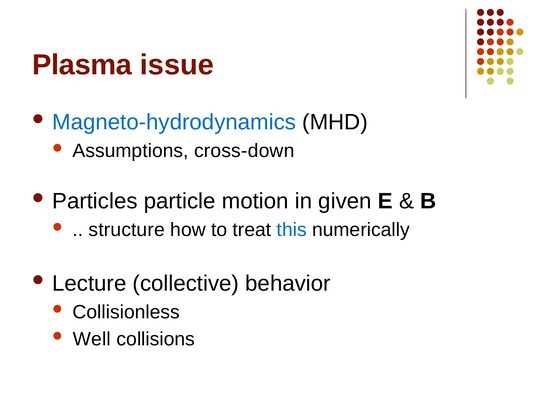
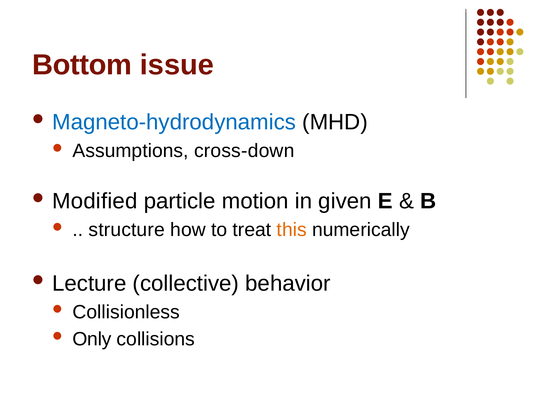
Plasma: Plasma -> Bottom (82, 65)
Particles: Particles -> Modified (95, 201)
this colour: blue -> orange (292, 230)
Well: Well -> Only (92, 339)
